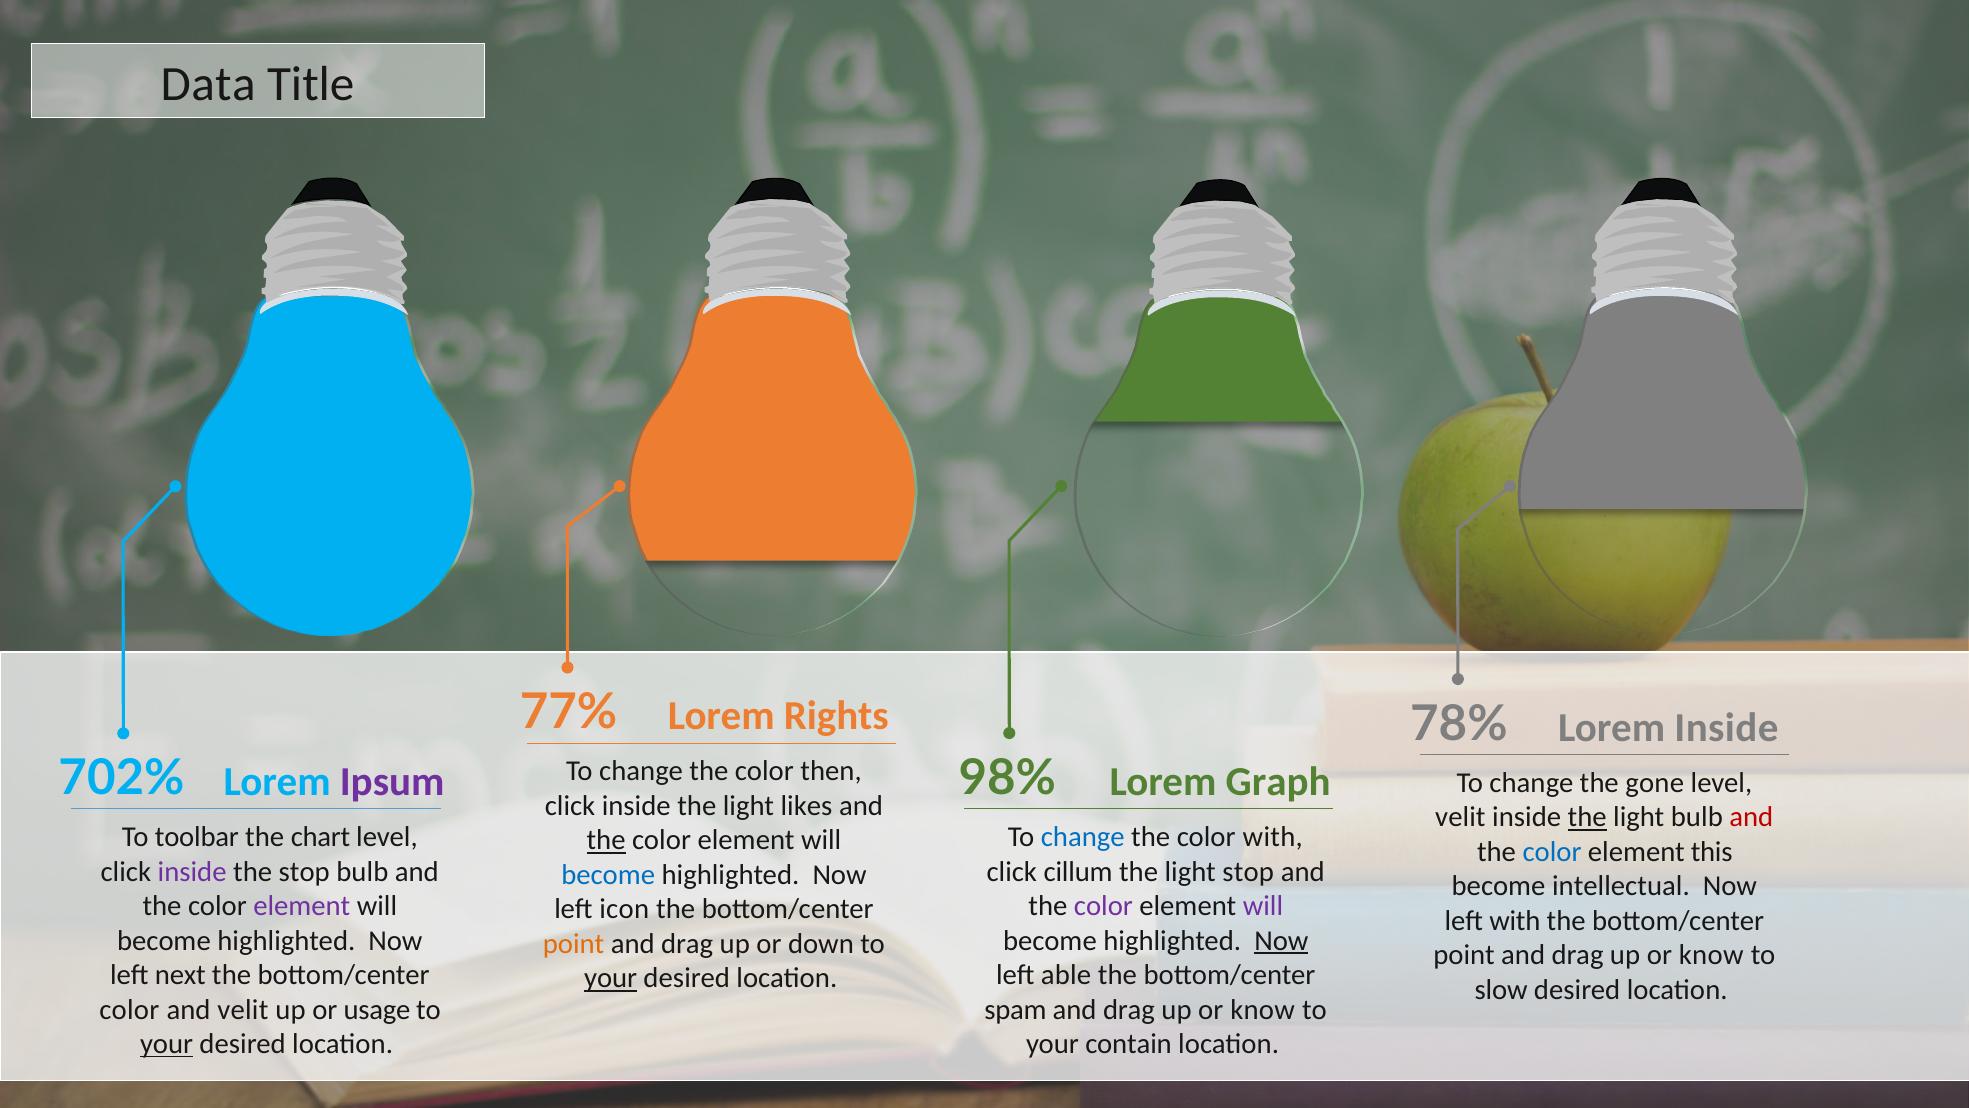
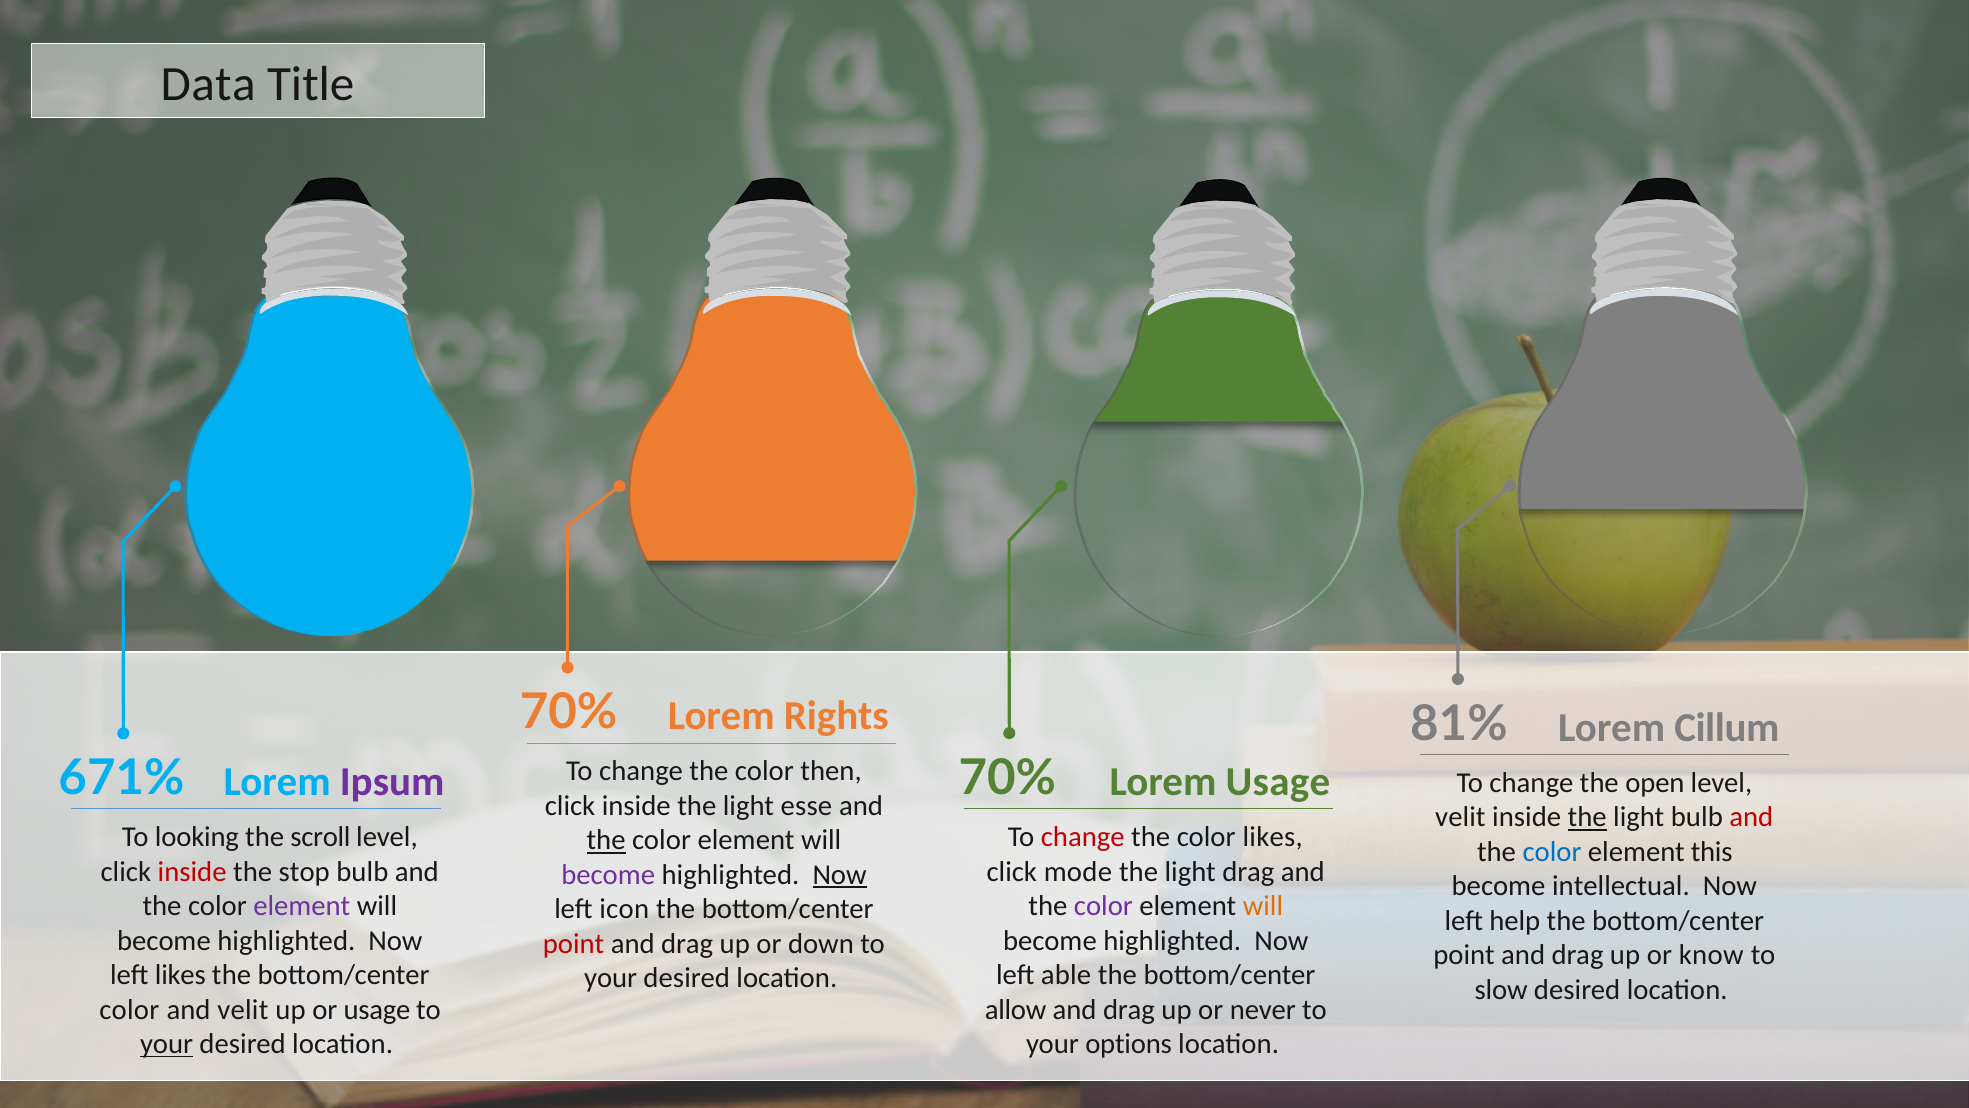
77%: 77% -> 70% (568, 712)
78%: 78% -> 81% (1459, 724)
Lorem Inside: Inside -> Cillum (1727, 728)
98%: 98% -> 70% (1007, 778)
702%: 702% -> 671% (121, 778)
Lorem Graph: Graph -> Usage (1278, 782)
gone: gone -> open (1655, 783)
likes: likes -> esse (806, 806)
change colour: blue -> red (1083, 837)
color with: with -> likes (1273, 837)
toolbar: toolbar -> looking (197, 837)
chart: chart -> scroll (320, 837)
cillum: cillum -> mode (1078, 871)
light stop: stop -> drag (1248, 871)
inside colour: purple -> red (192, 871)
become colour: blue -> purple (608, 875)
Now underline: none -> present (840, 875)
will colour: purple -> orange (1263, 906)
left with: with -> help (1515, 921)
Now underline: present -> none (1281, 940)
point colour: orange -> red (574, 944)
left next: next -> likes (180, 975)
your underline: present -> none (611, 978)
spam: spam -> allow (1016, 1009)
know: know -> never (1263, 1009)
contain: contain -> options (1129, 1044)
